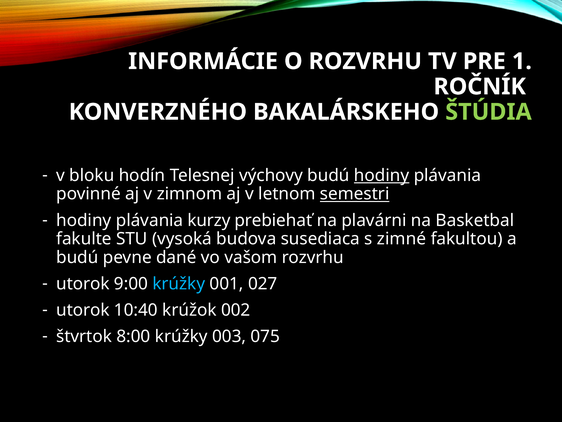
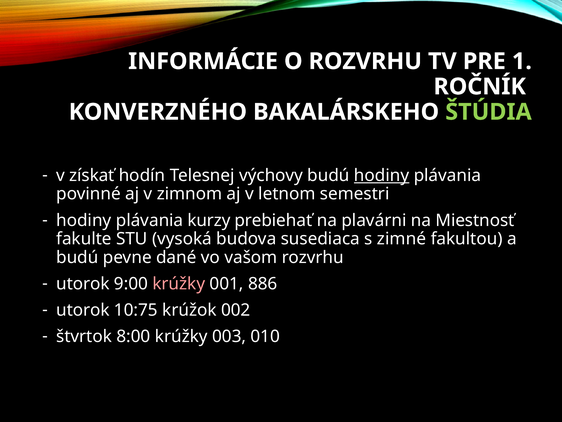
bloku: bloku -> získať (92, 175)
semestri underline: present -> none (355, 194)
Basketbal: Basketbal -> Miestnosť (475, 220)
krúžky colour: light blue -> pink (179, 283)
027: 027 -> 886 (263, 283)
10:40: 10:40 -> 10:75 (136, 310)
075: 075 -> 010 (265, 336)
